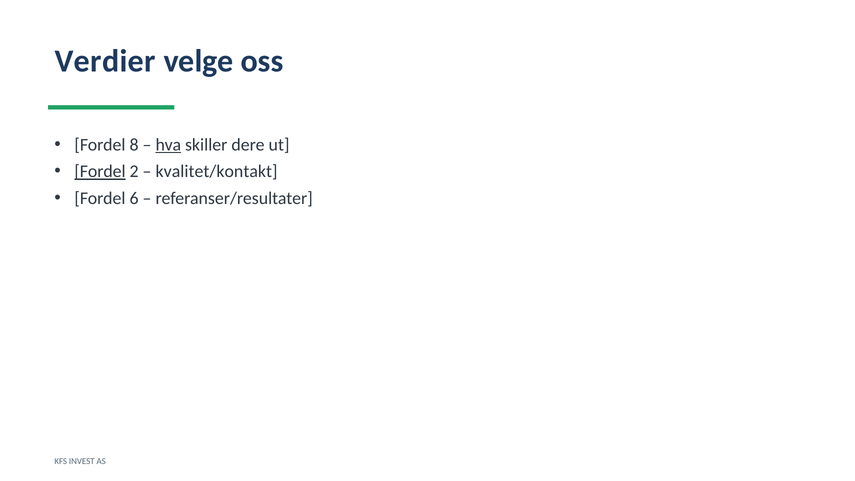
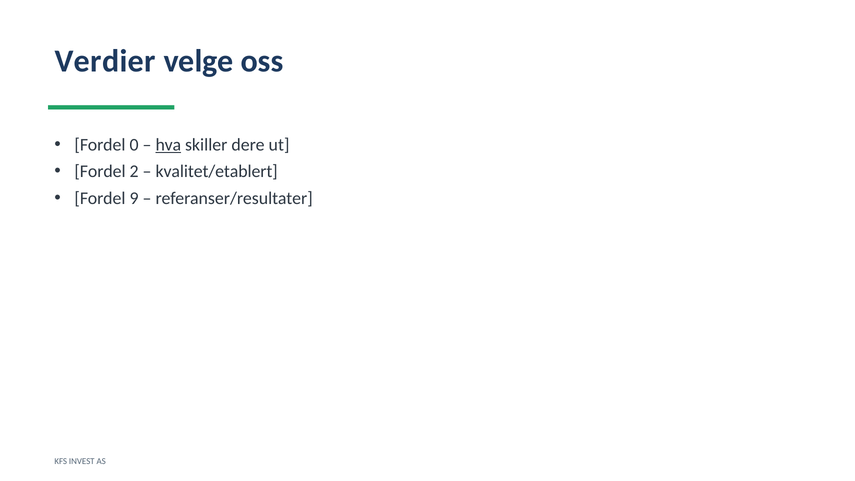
8: 8 -> 0 (134, 145)
Fordel underline: present -> none (100, 172)
kvalitet/kontakt: kvalitet/kontakt -> kvalitet/etablert (217, 172)
6: 6 -> 9 (134, 198)
